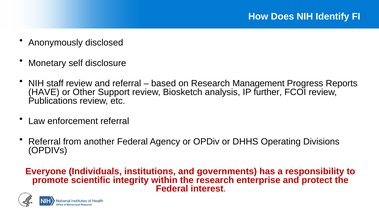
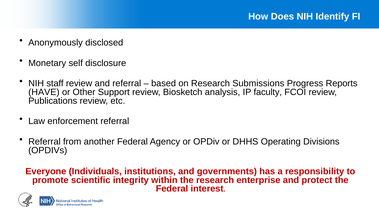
Management: Management -> Submissions (258, 84)
further: further -> faculty (268, 92)
